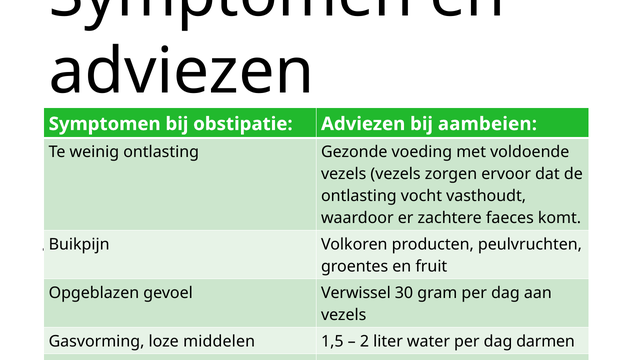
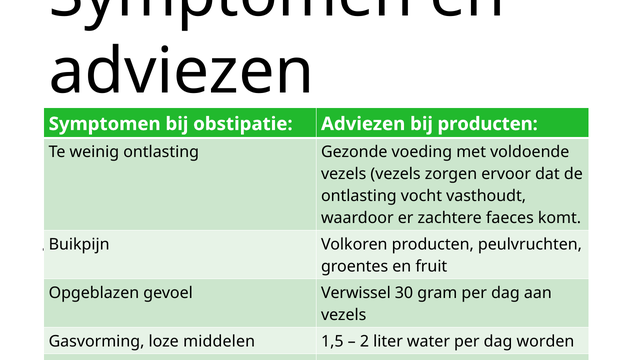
bij aambeien: aambeien -> producten (488, 124)
darmen: darmen -> worden (545, 341)
